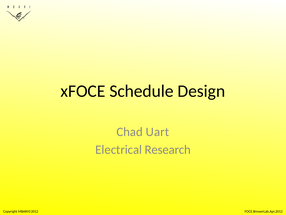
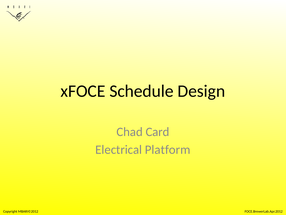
Uart: Uart -> Card (158, 131)
Research: Research -> Platform (168, 149)
